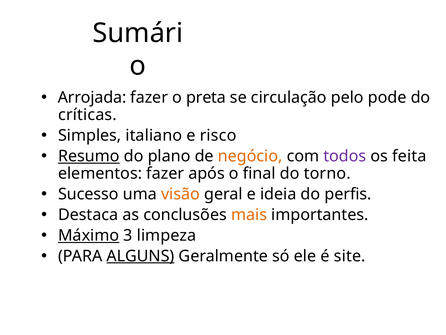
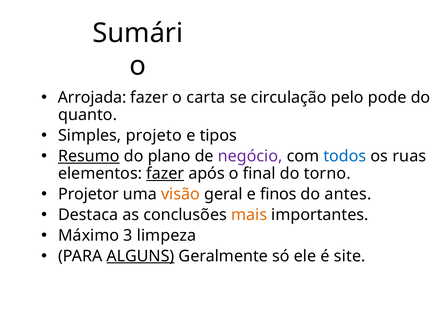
preta: preta -> carta (206, 97)
críticas: críticas -> quanto (88, 115)
italiano: italiano -> projeto (154, 135)
risco: risco -> tipos (218, 135)
negócio colour: orange -> purple (250, 156)
todos colour: purple -> blue (345, 156)
feita: feita -> ruas (409, 156)
fazer underline: none -> present (165, 173)
Sucesso: Sucesso -> Projetor (88, 194)
ideia: ideia -> finos (278, 194)
perfis: perfis -> antes (348, 194)
Máximo underline: present -> none (89, 235)
